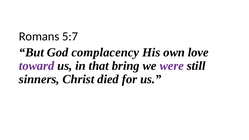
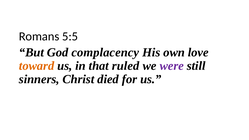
5:7: 5:7 -> 5:5 (70, 36)
toward colour: purple -> orange (37, 66)
bring: bring -> ruled (126, 66)
